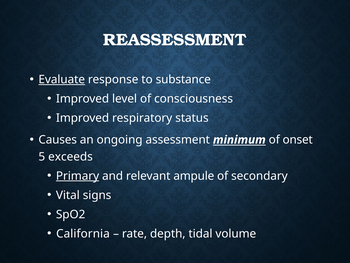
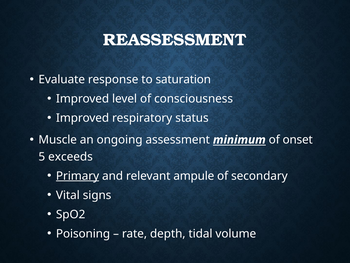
Evaluate underline: present -> none (62, 79)
substance: substance -> saturation (183, 79)
Causes: Causes -> Muscle (58, 140)
California: California -> Poisoning (83, 233)
